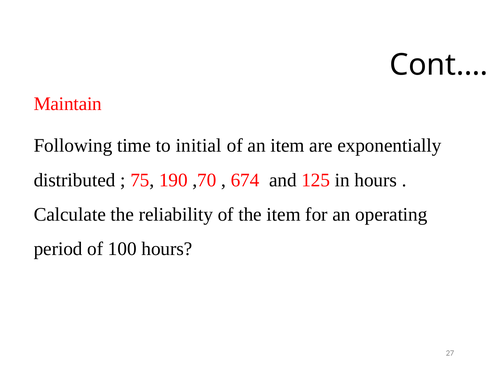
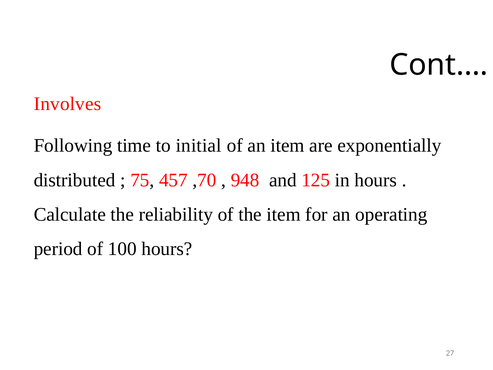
Maintain: Maintain -> Involves (68, 104)
190: 190 -> 457 (173, 180)
674: 674 -> 948 (245, 180)
